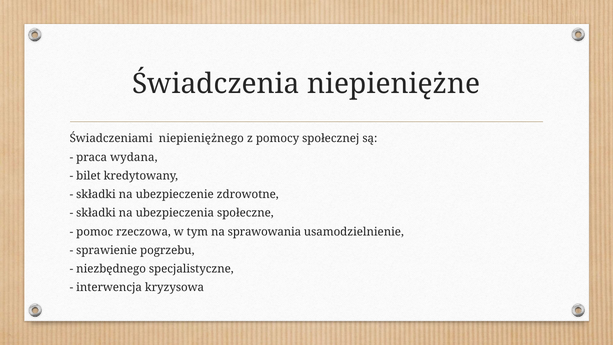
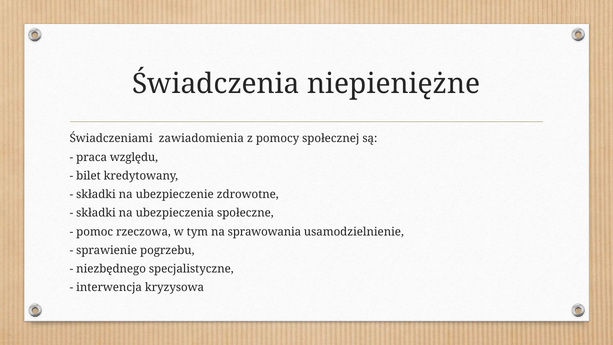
niepieniężnego: niepieniężnego -> zawiadomienia (201, 139)
wydana: wydana -> względu (134, 157)
